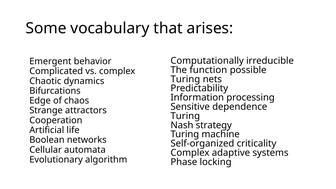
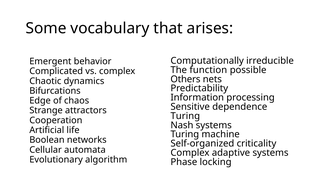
Turing: Turing -> Others (185, 79)
Nash strategy: strategy -> systems (214, 125)
